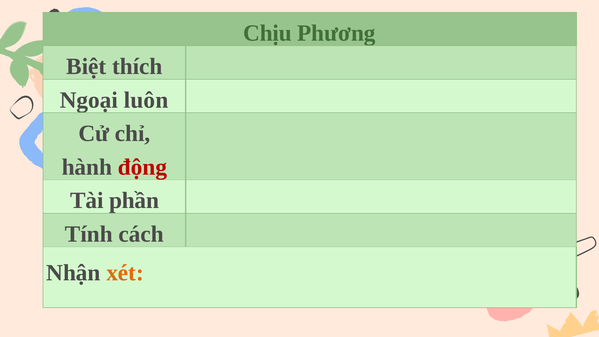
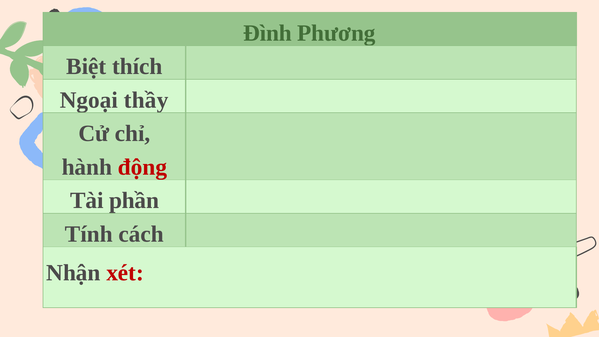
Chịu: Chịu -> Đình (268, 33)
luôn: luôn -> thầy (146, 100)
xét colour: orange -> red (125, 273)
